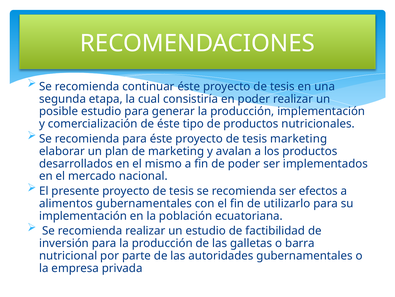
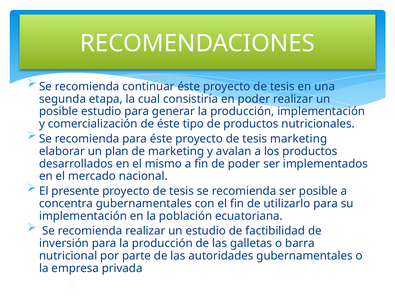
ser efectos: efectos -> posible (318, 191)
alimentos: alimentos -> concentra (66, 203)
